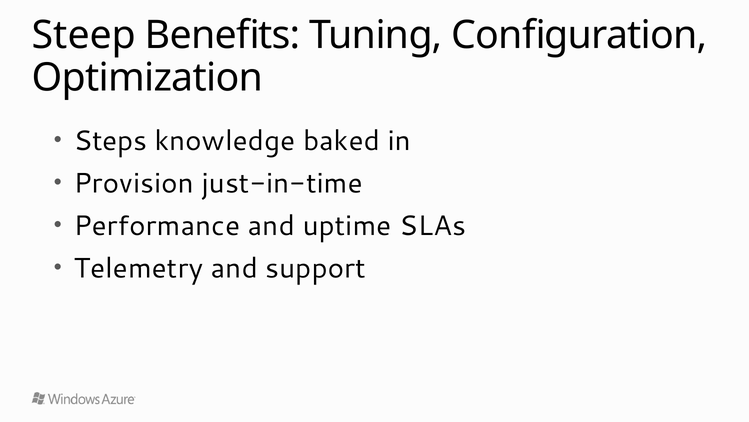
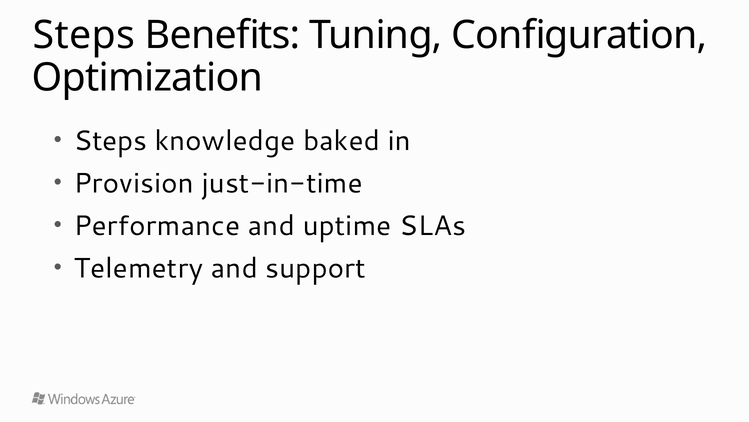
Steep: Steep -> Steps (84, 35)
